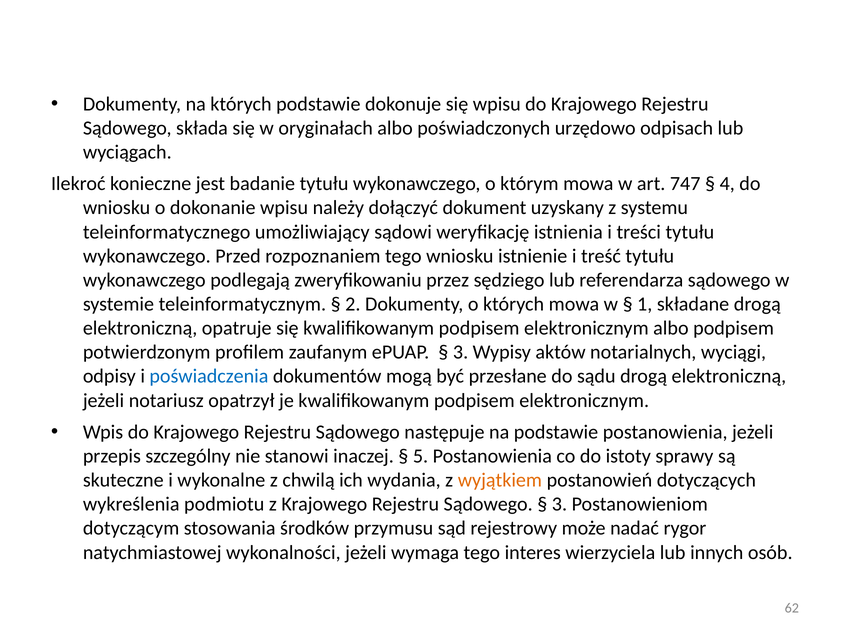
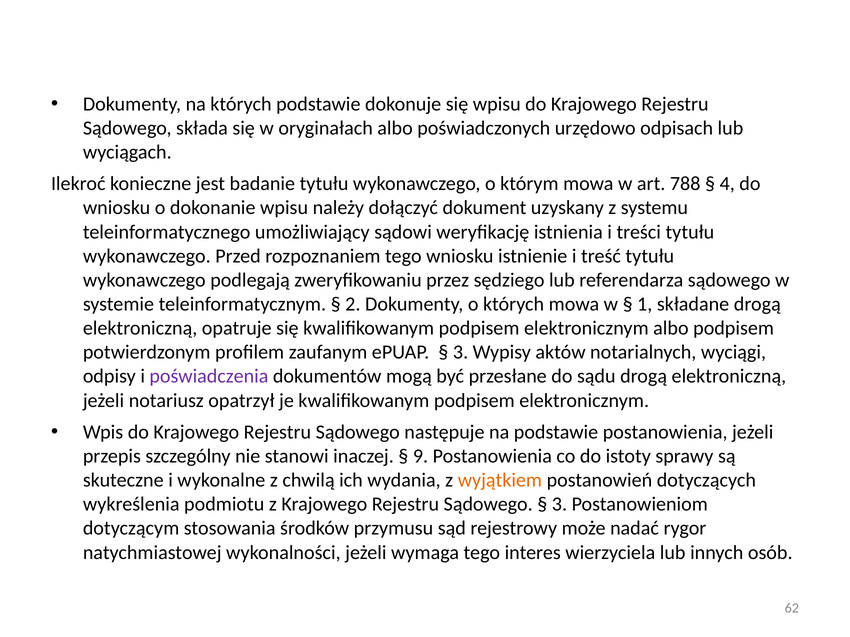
747: 747 -> 788 (685, 184)
poświadczenia colour: blue -> purple (209, 377)
5: 5 -> 9 (421, 456)
